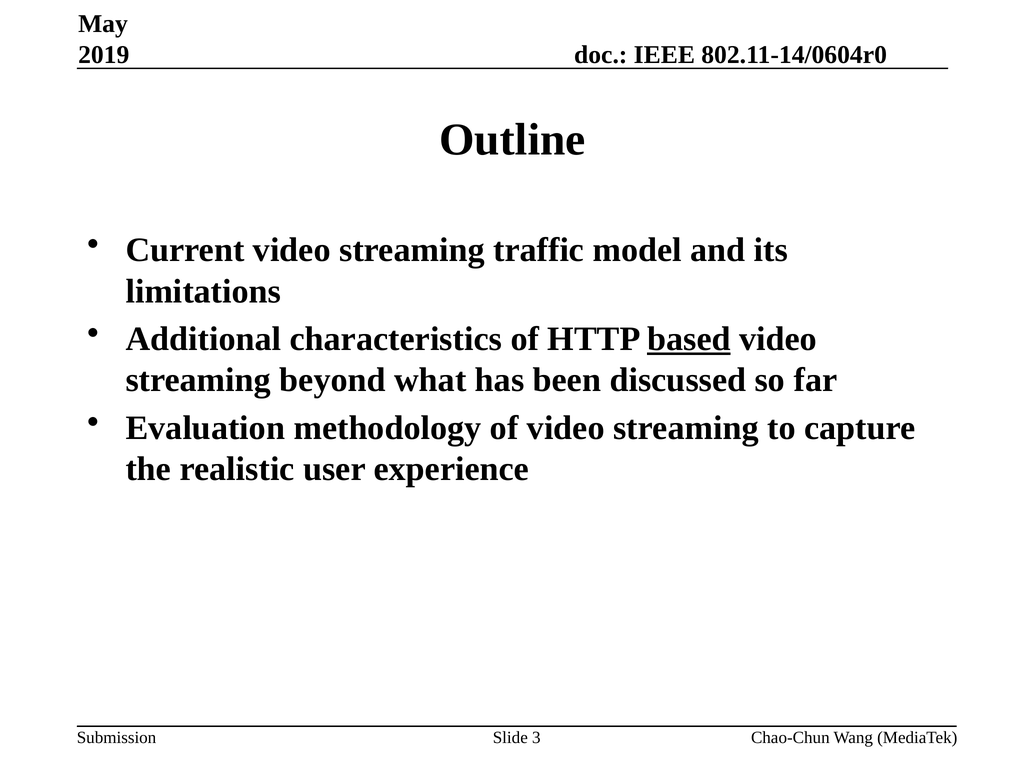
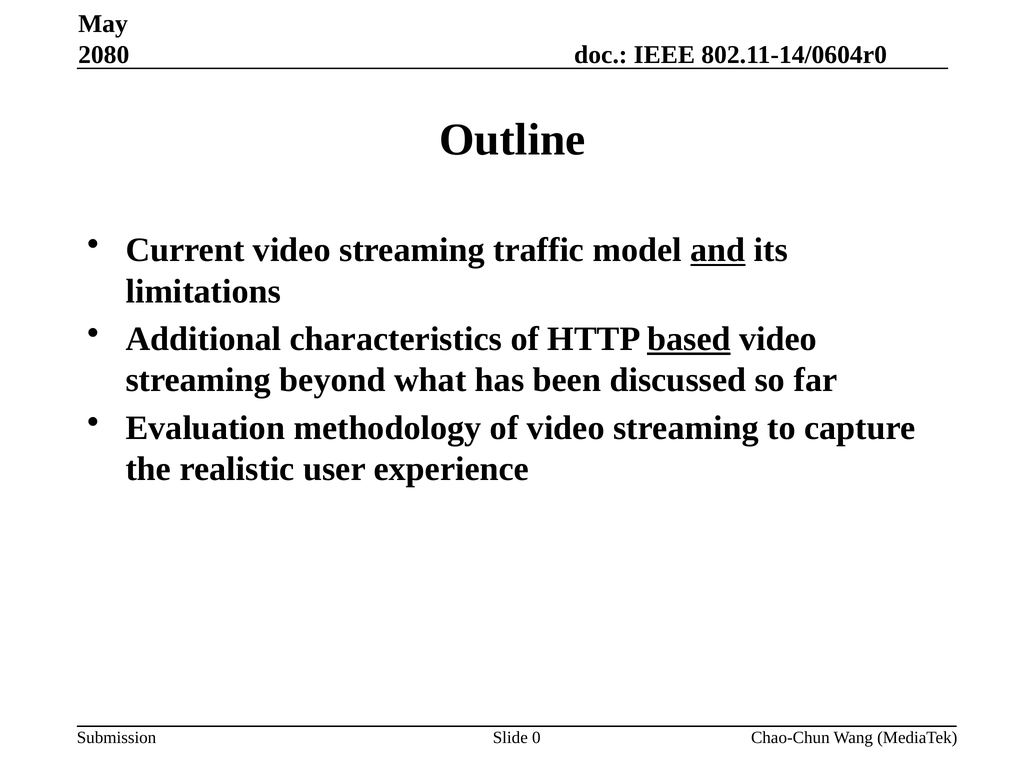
2019: 2019 -> 2080 (104, 55)
and underline: none -> present (718, 250)
3: 3 -> 0 (536, 737)
